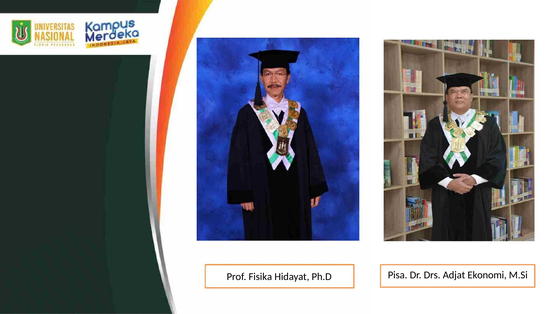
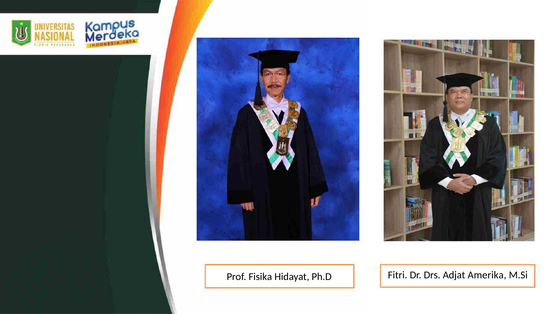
Pisa: Pisa -> Fitri (398, 275)
Ekonomi: Ekonomi -> Amerika (487, 275)
